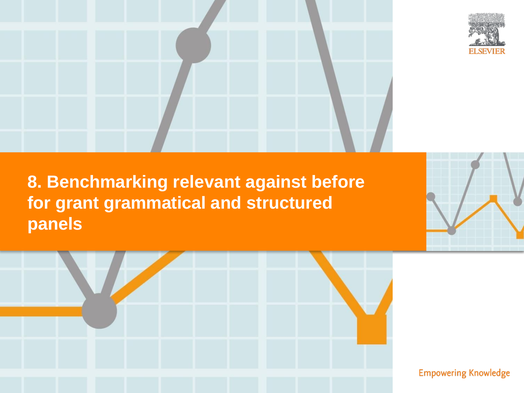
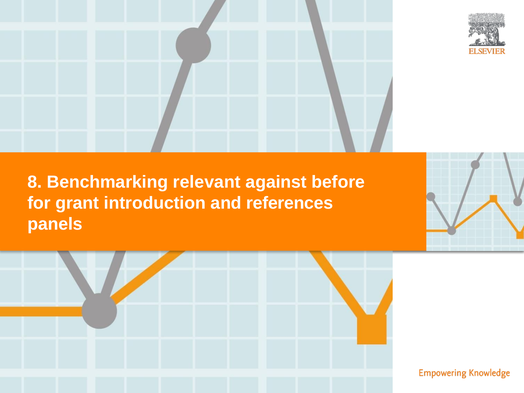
grammatical: grammatical -> introduction (155, 203)
structured: structured -> references (290, 203)
